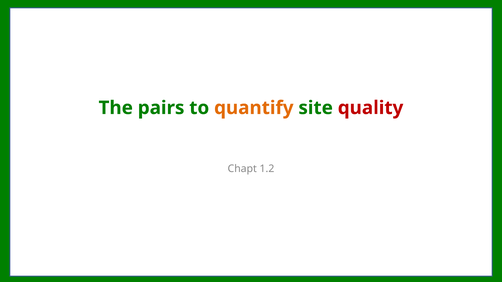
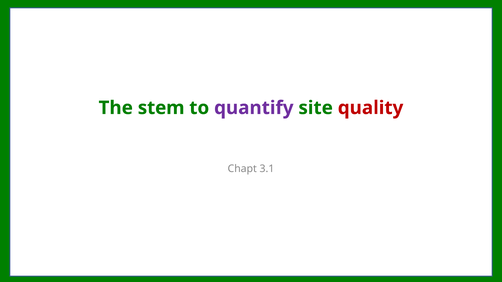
pairs: pairs -> stem (161, 108)
quantify colour: orange -> purple (254, 108)
1.2: 1.2 -> 3.1 (267, 169)
